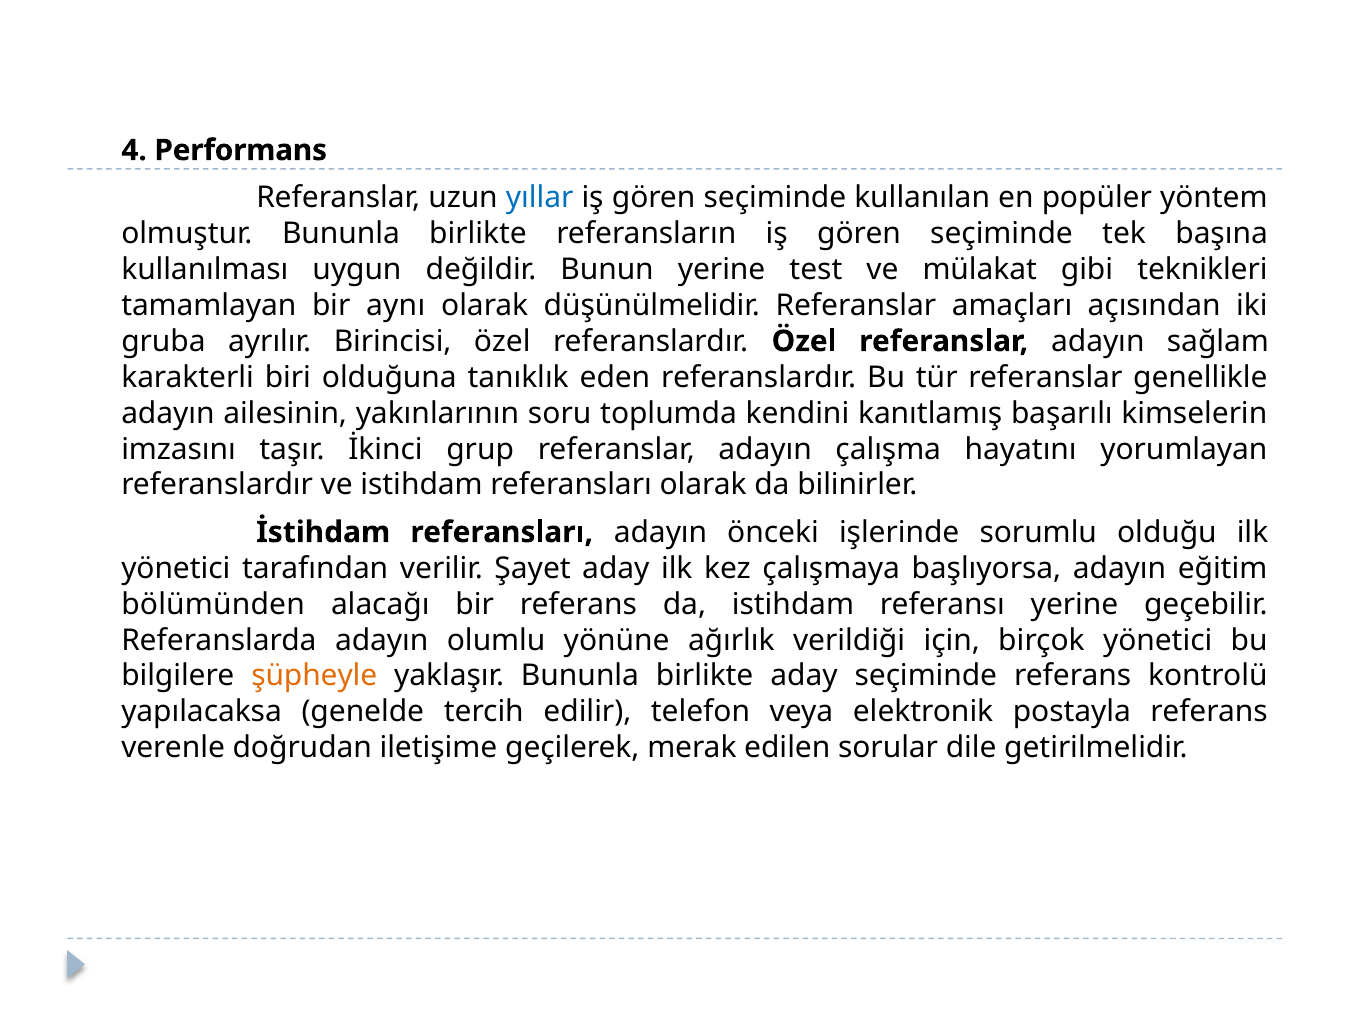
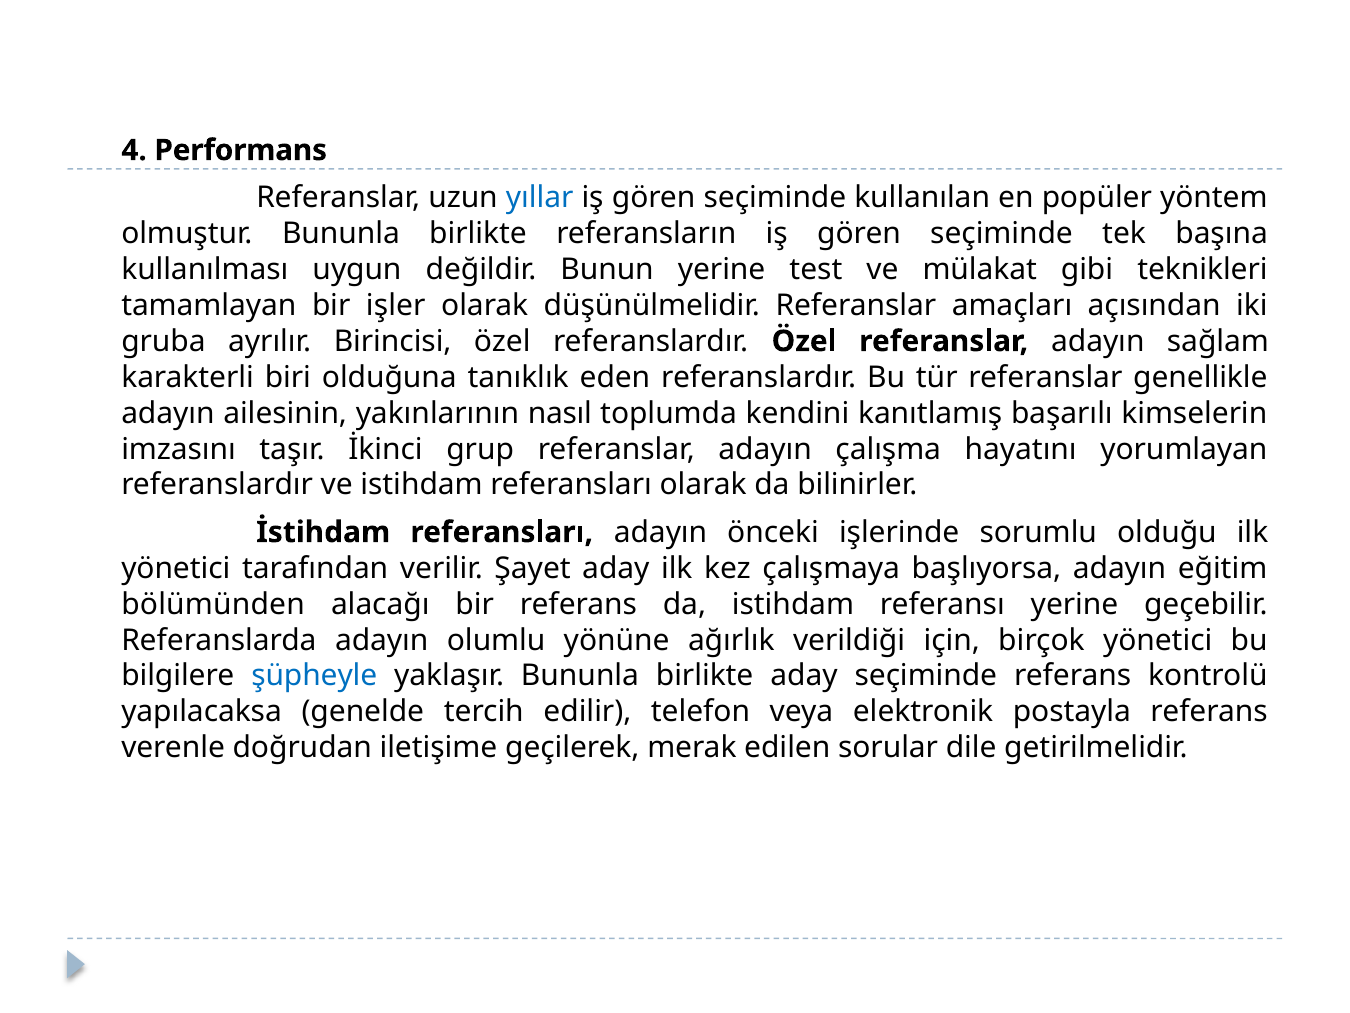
aynı: aynı -> işler (396, 305)
soru: soru -> nasıl (560, 413)
şüpheyle colour: orange -> blue (314, 676)
